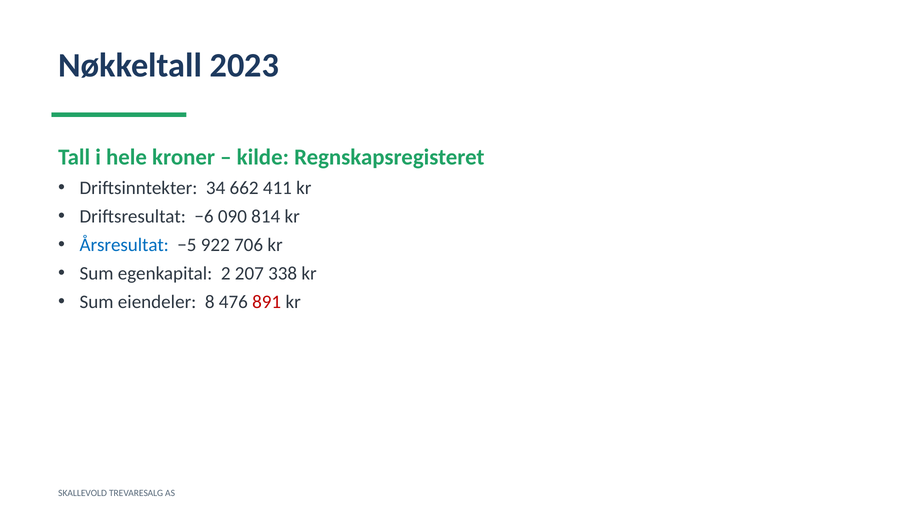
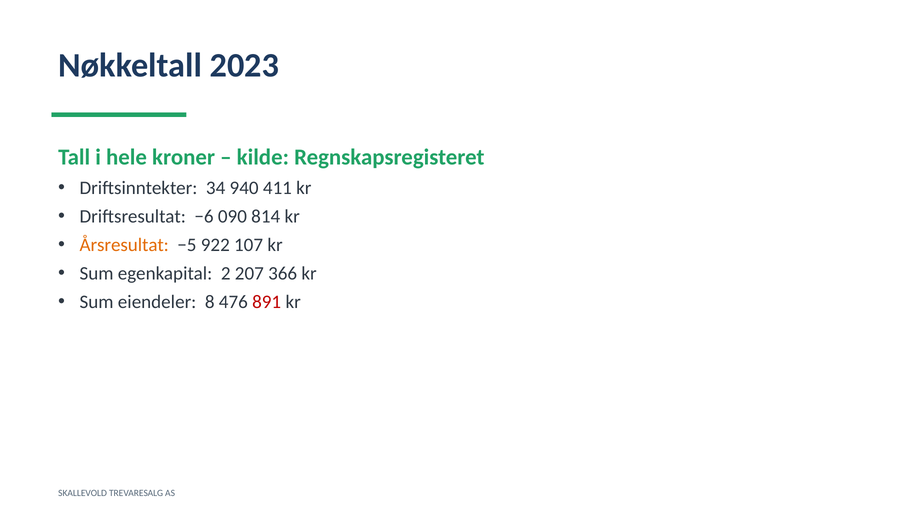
662: 662 -> 940 (244, 188)
Årsresultat colour: blue -> orange (124, 245)
706: 706 -> 107 (249, 245)
338: 338 -> 366 (283, 274)
